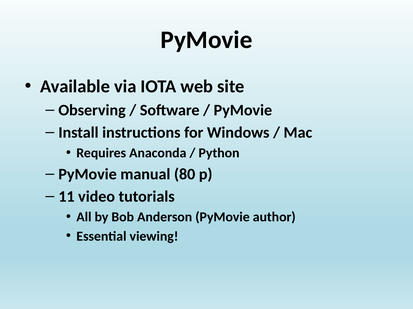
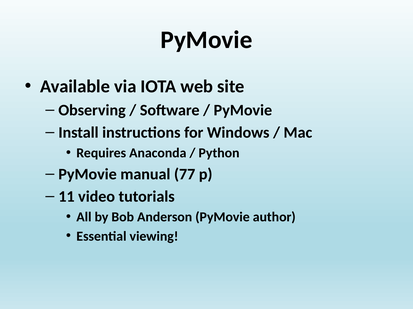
80: 80 -> 77 (185, 175)
